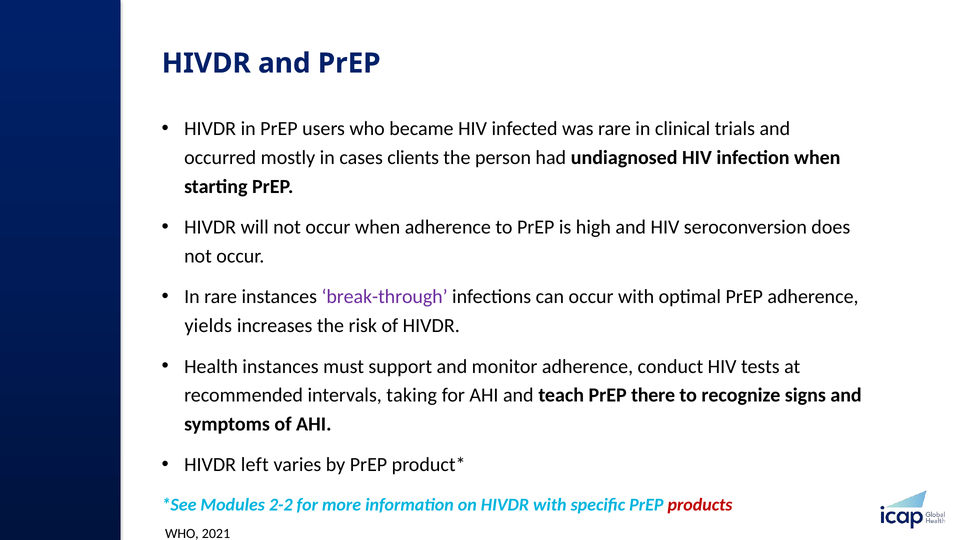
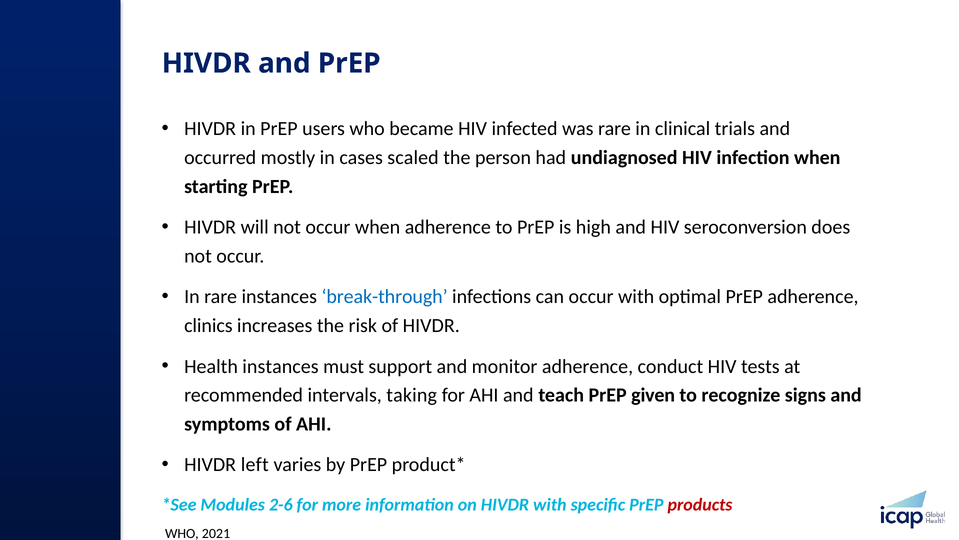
clients: clients -> scaled (413, 157)
break-through colour: purple -> blue (385, 297)
yields: yields -> clinics (208, 325)
there: there -> given (653, 395)
2-2: 2-2 -> 2-6 (281, 504)
